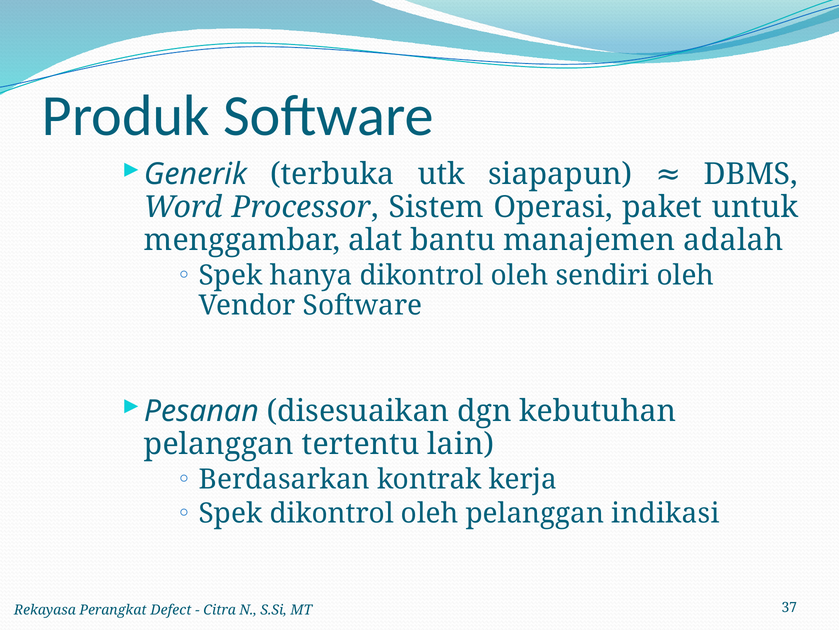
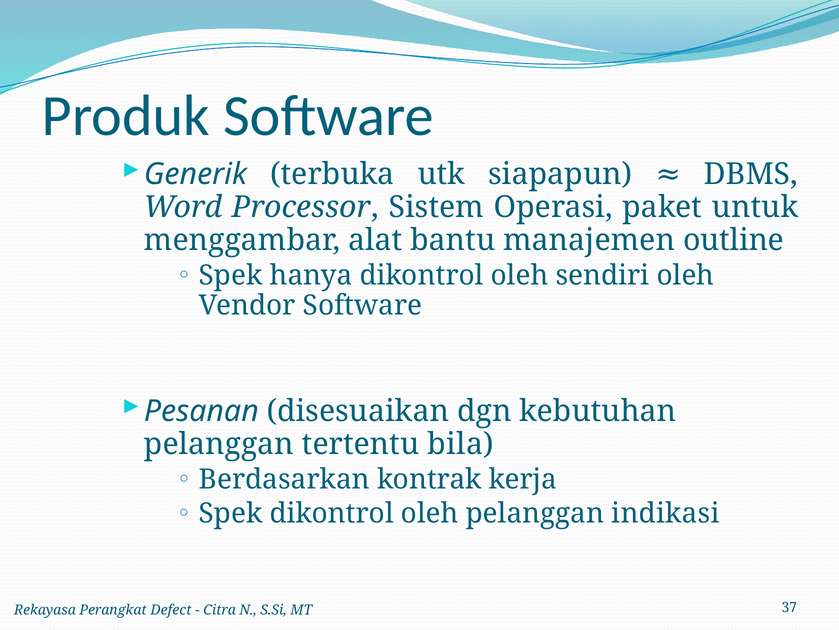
adalah: adalah -> outline (734, 240)
lain: lain -> bila (461, 443)
